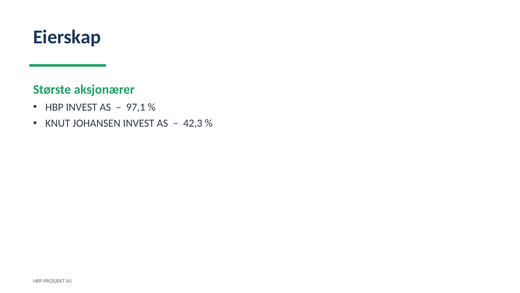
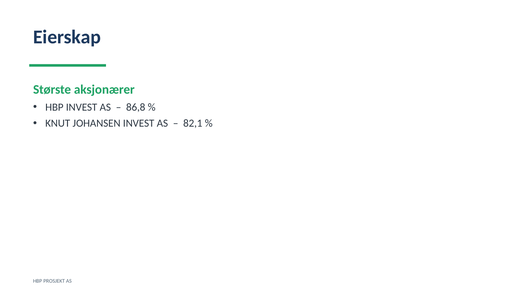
97,1: 97,1 -> 86,8 (136, 107)
42,3: 42,3 -> 82,1 (193, 123)
